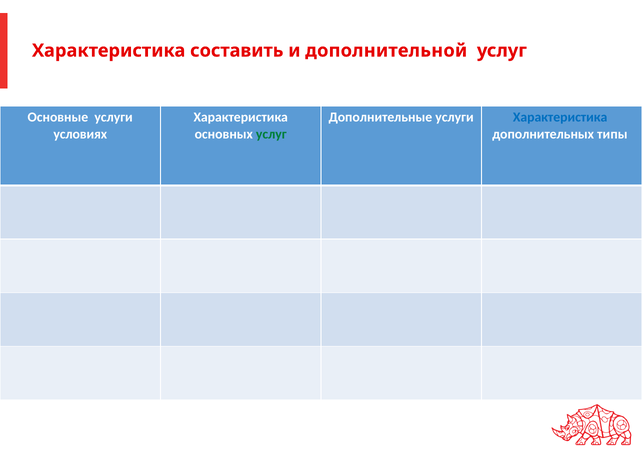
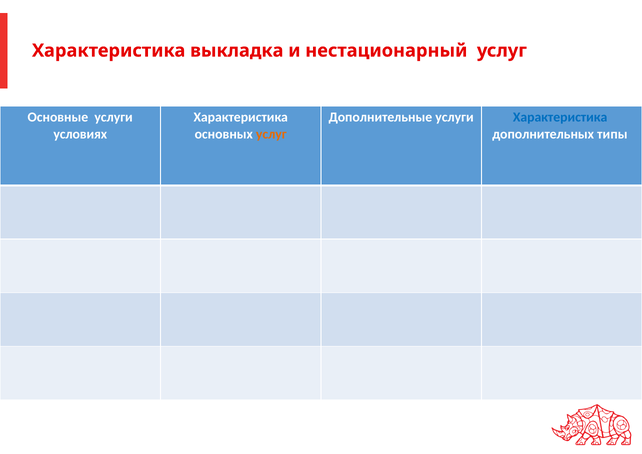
составить: составить -> выкладка (237, 51)
дополнительной: дополнительной -> нестационарный (386, 51)
услуг colour: green -> orange (271, 134)
